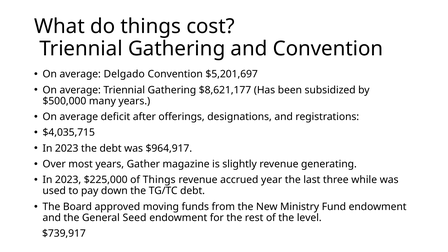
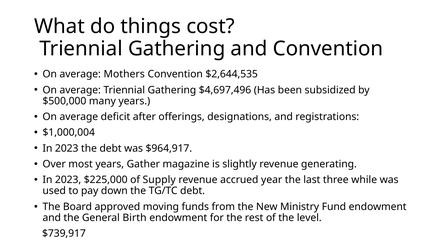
Delgado: Delgado -> Mothers (124, 74)
$5,201,697: $5,201,697 -> $2,644,535 (232, 74)
$8,621,177: $8,621,177 -> $4,697,496 (225, 90)
$4,035,715: $4,035,715 -> $1,000,004 (69, 133)
of Things: Things -> Supply (159, 180)
Seed: Seed -> Birth (135, 218)
